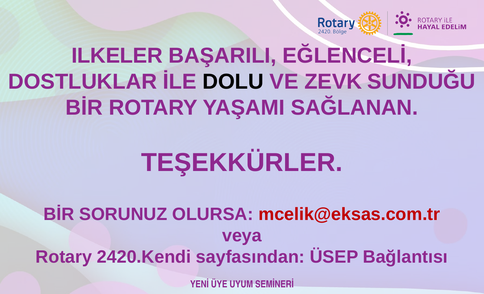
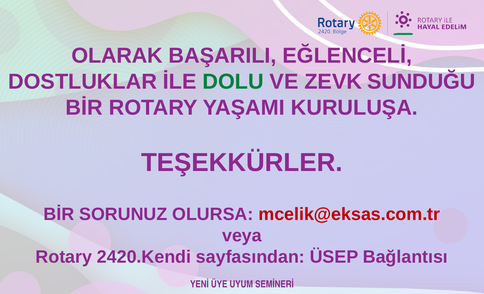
ILKELER: ILKELER -> OLARAK (117, 56)
DOLU colour: black -> green (233, 82)
SAĞLANAN: SAĞLANAN -> KURULUŞA (354, 108)
